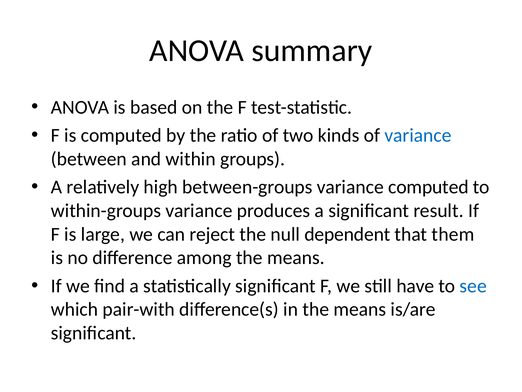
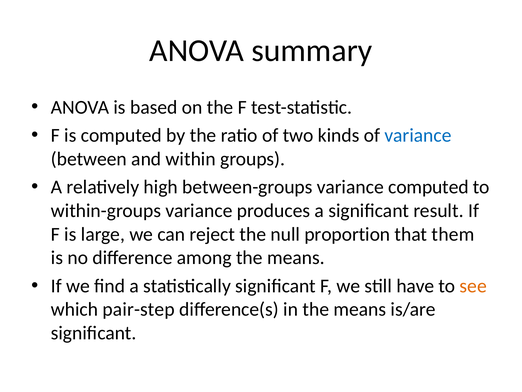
dependent: dependent -> proportion (347, 234)
see colour: blue -> orange (473, 286)
pair-with: pair-with -> pair-step (139, 309)
